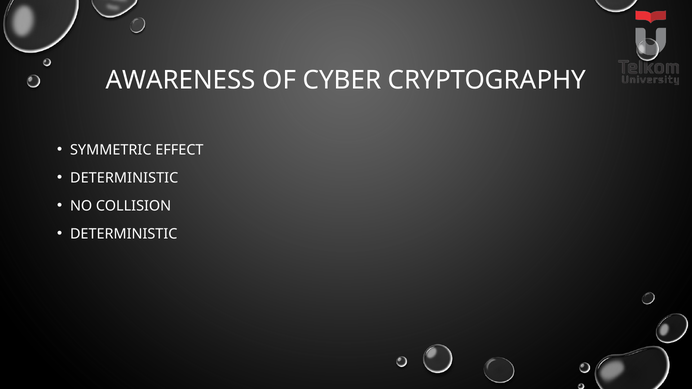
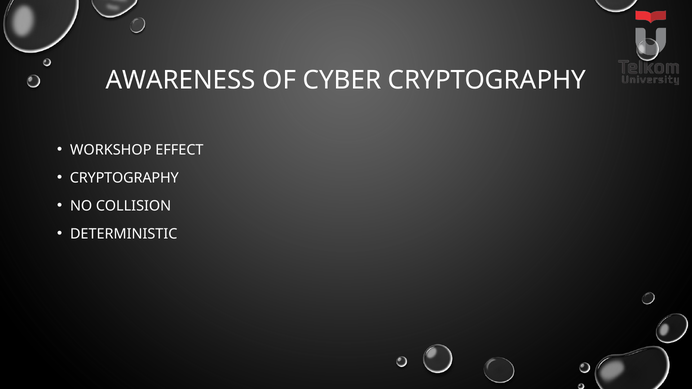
SYMMETRIC: SYMMETRIC -> WORKSHOP (111, 150)
DETERMINISTIC: DETERMINISTIC -> CRYPTOGRAPHY (124, 178)
